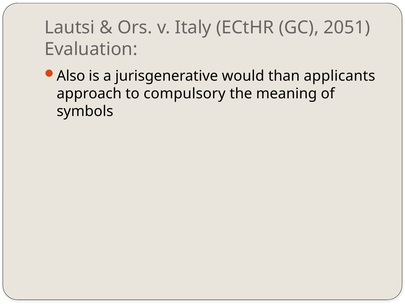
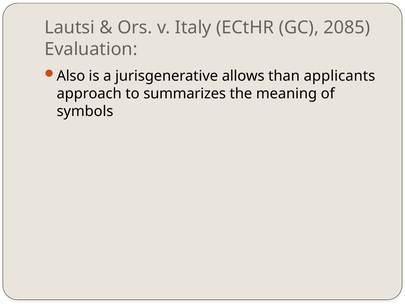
2051: 2051 -> 2085 (347, 28)
would: would -> allows (243, 76)
compulsory: compulsory -> summarizes (185, 94)
